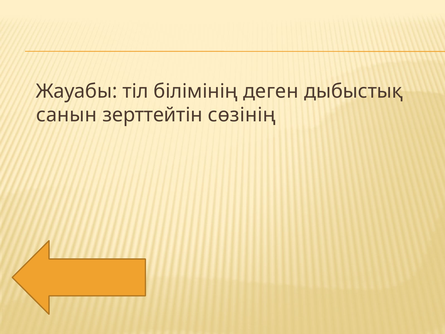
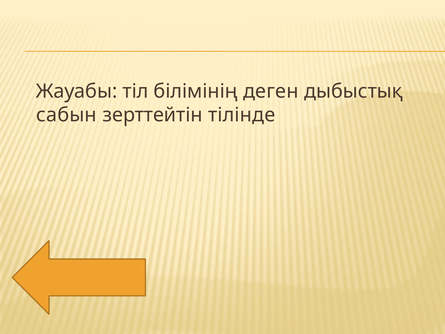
санын: санын -> сабын (66, 115)
сөзінің: сөзінің -> тілінде (242, 115)
